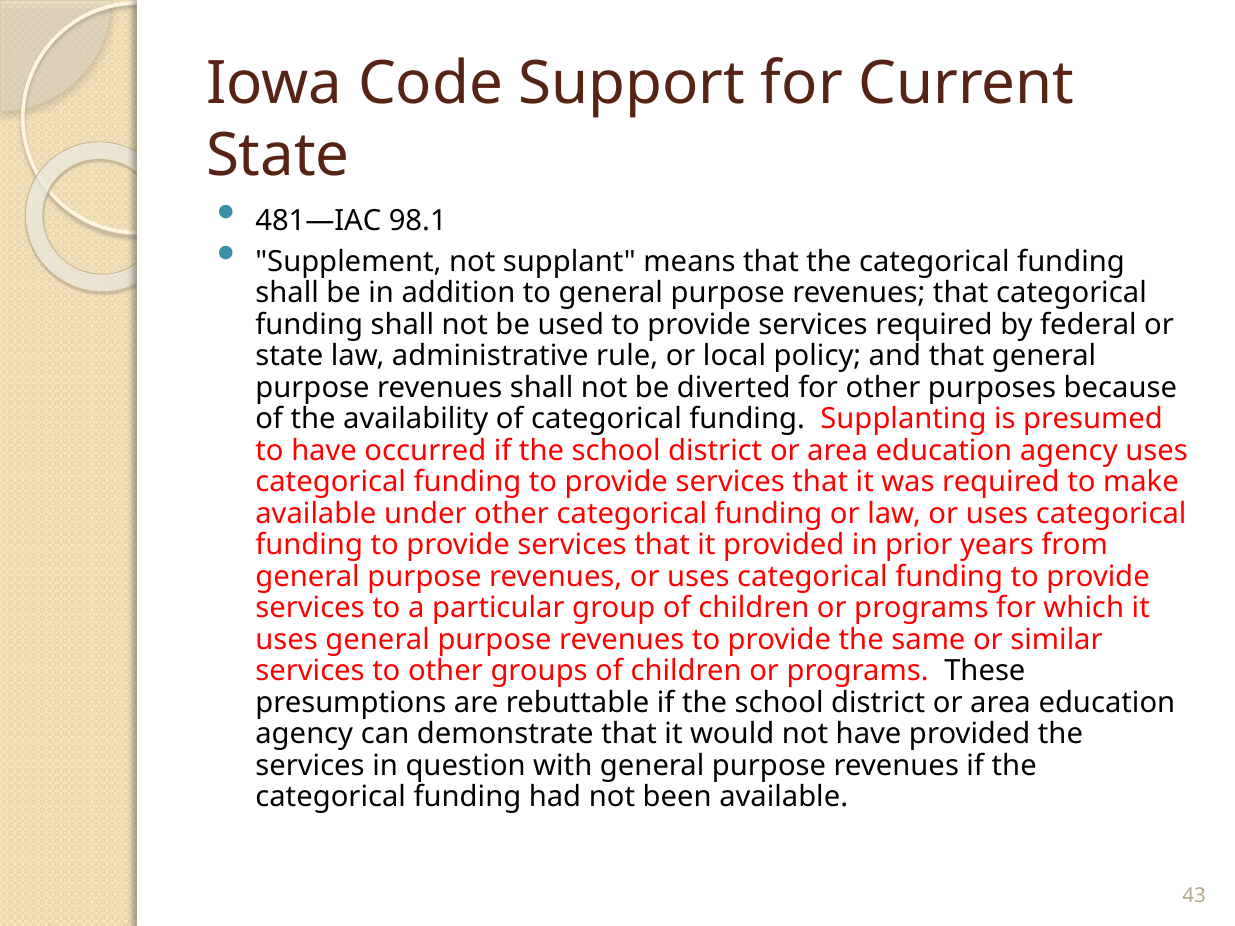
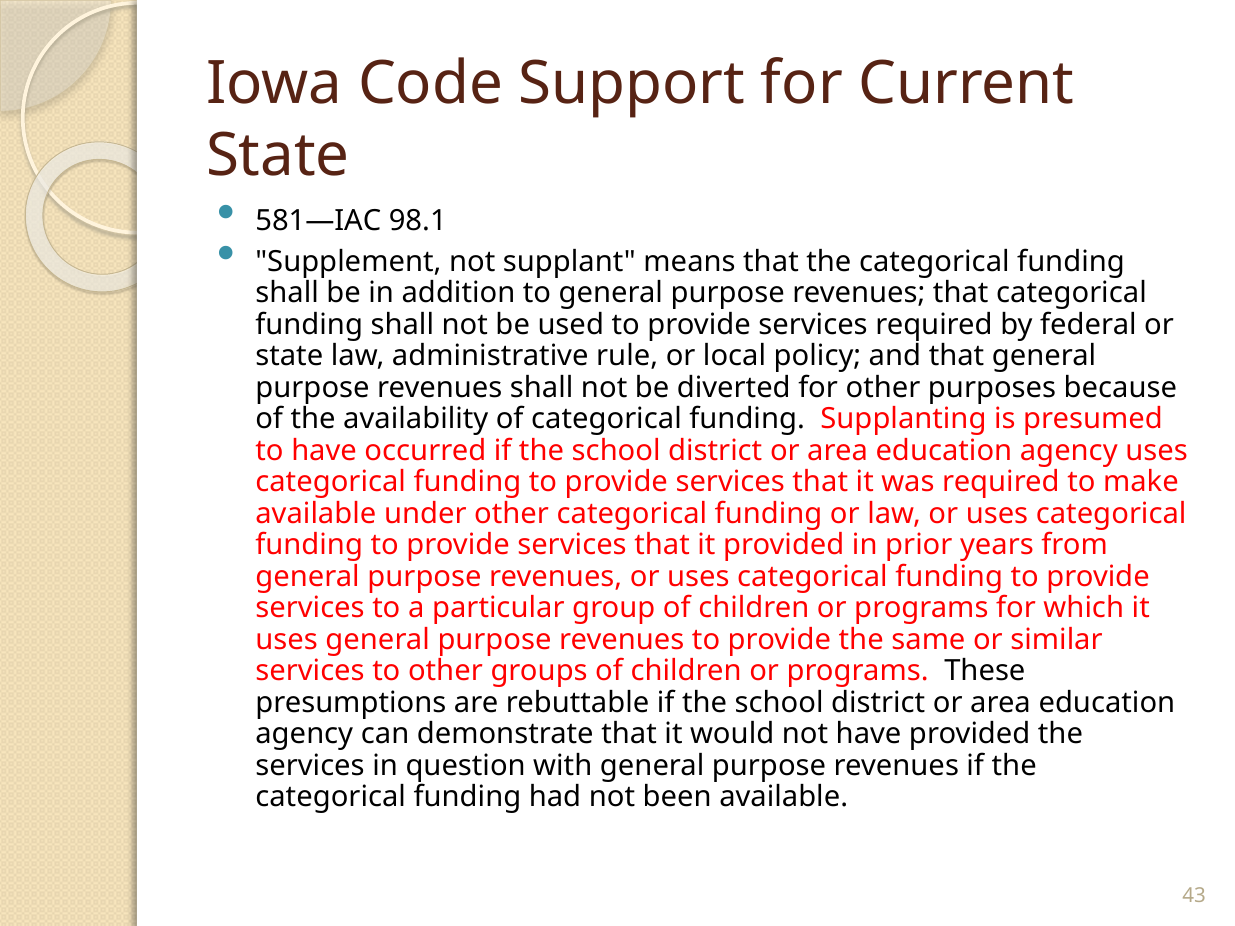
481—IAC: 481—IAC -> 581—IAC (318, 221)
